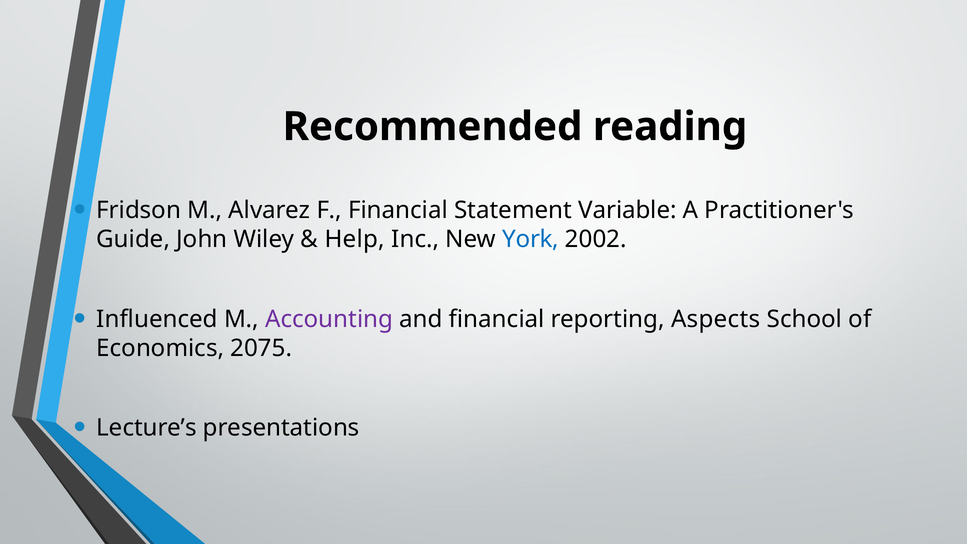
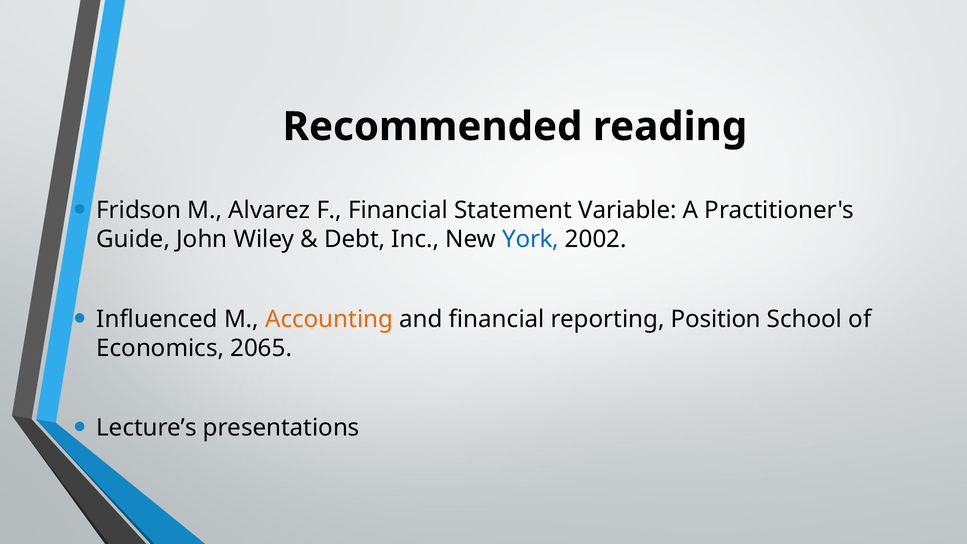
Help: Help -> Debt (355, 239)
Accounting colour: purple -> orange (329, 319)
Aspects: Aspects -> Position (716, 319)
2075: 2075 -> 2065 (261, 348)
